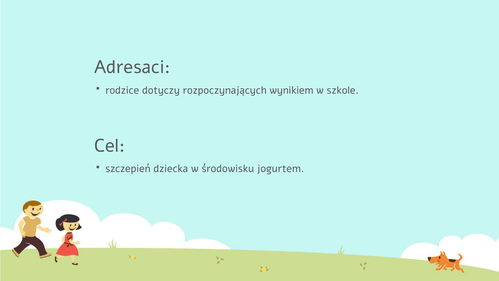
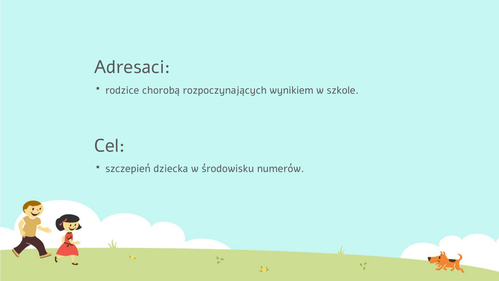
dotyczy: dotyczy -> chorobą (161, 90)
jogurtem: jogurtem -> numerów (281, 169)
